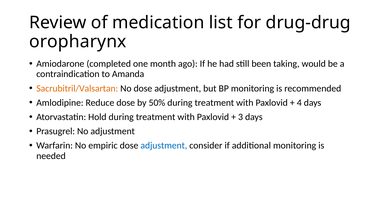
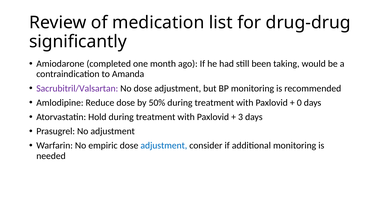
oropharynx: oropharynx -> significantly (78, 42)
Sacrubitril/Valsartan colour: orange -> purple (77, 89)
4: 4 -> 0 (299, 103)
